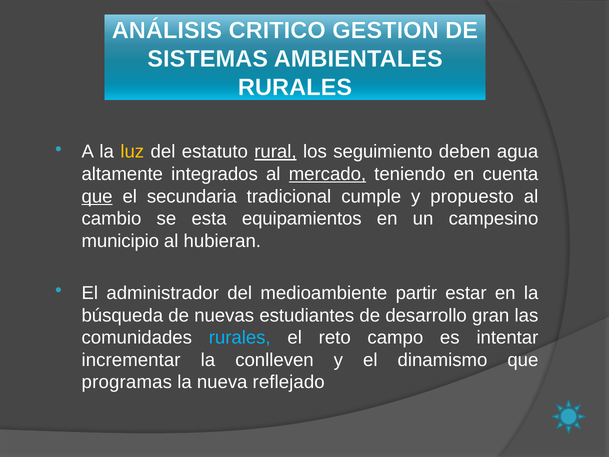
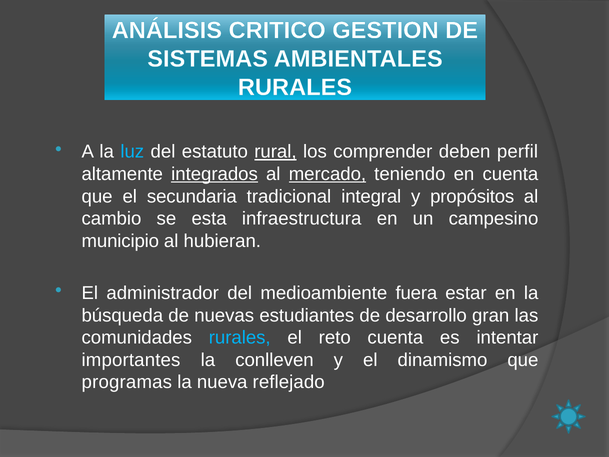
luz colour: yellow -> light blue (132, 152)
seguimiento: seguimiento -> comprender (383, 152)
agua: agua -> perfil (518, 152)
integrados underline: none -> present (215, 174)
que underline: present -> none (97, 196)
cumple: cumple -> integral (371, 196)
propuesto: propuesto -> propósitos (472, 196)
equipamientos: equipamientos -> infraestructura (302, 219)
partir: partir -> fuera (416, 293)
reto campo: campo -> cuenta (395, 338)
incrementar: incrementar -> importantes (131, 360)
